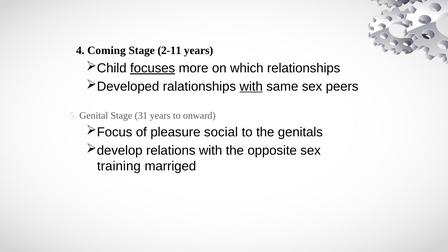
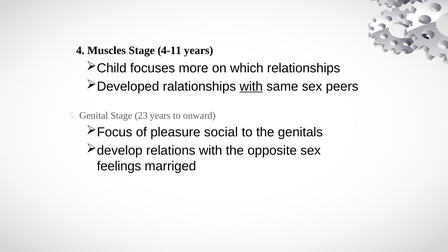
Coming: Coming -> Muscles (107, 50)
2-11: 2-11 -> 4-11 (169, 50)
focuses underline: present -> none (153, 68)
31: 31 -> 23 (141, 116)
training: training -> feelings (119, 166)
